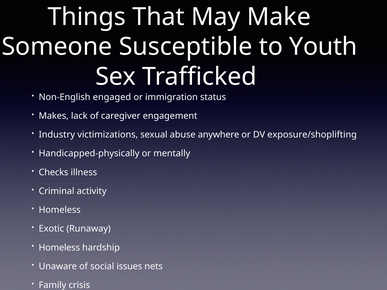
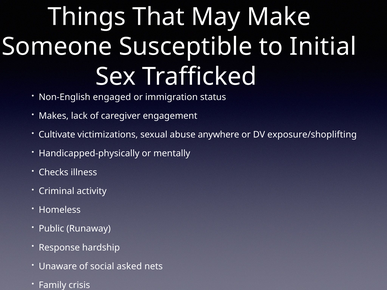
Youth: Youth -> Initial (323, 47)
Industry: Industry -> Cultivate (57, 135)
Exotic: Exotic -> Public (51, 229)
Homeless: Homeless -> Response (59, 248)
issues: issues -> asked (129, 267)
